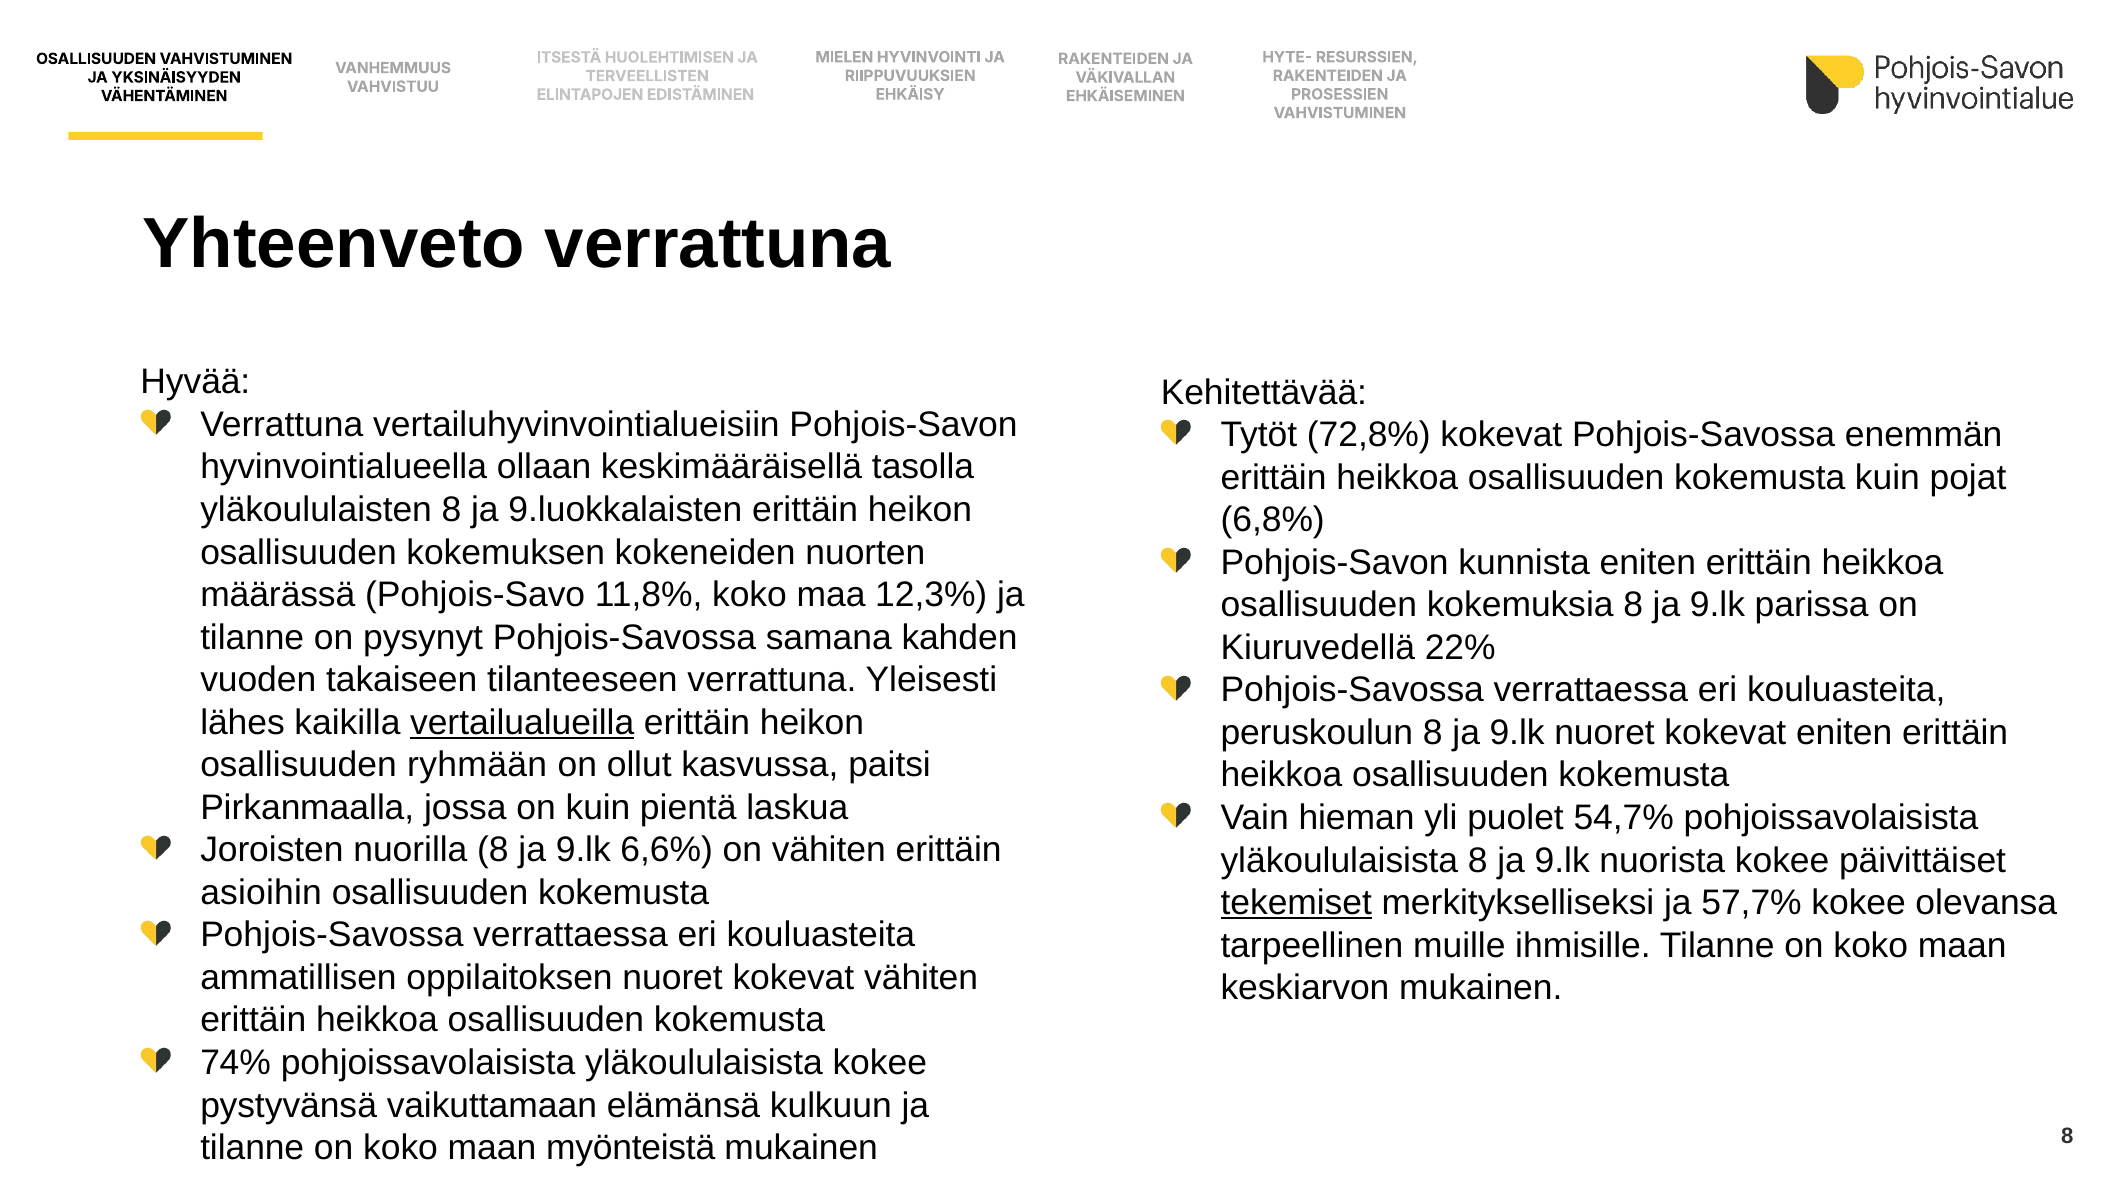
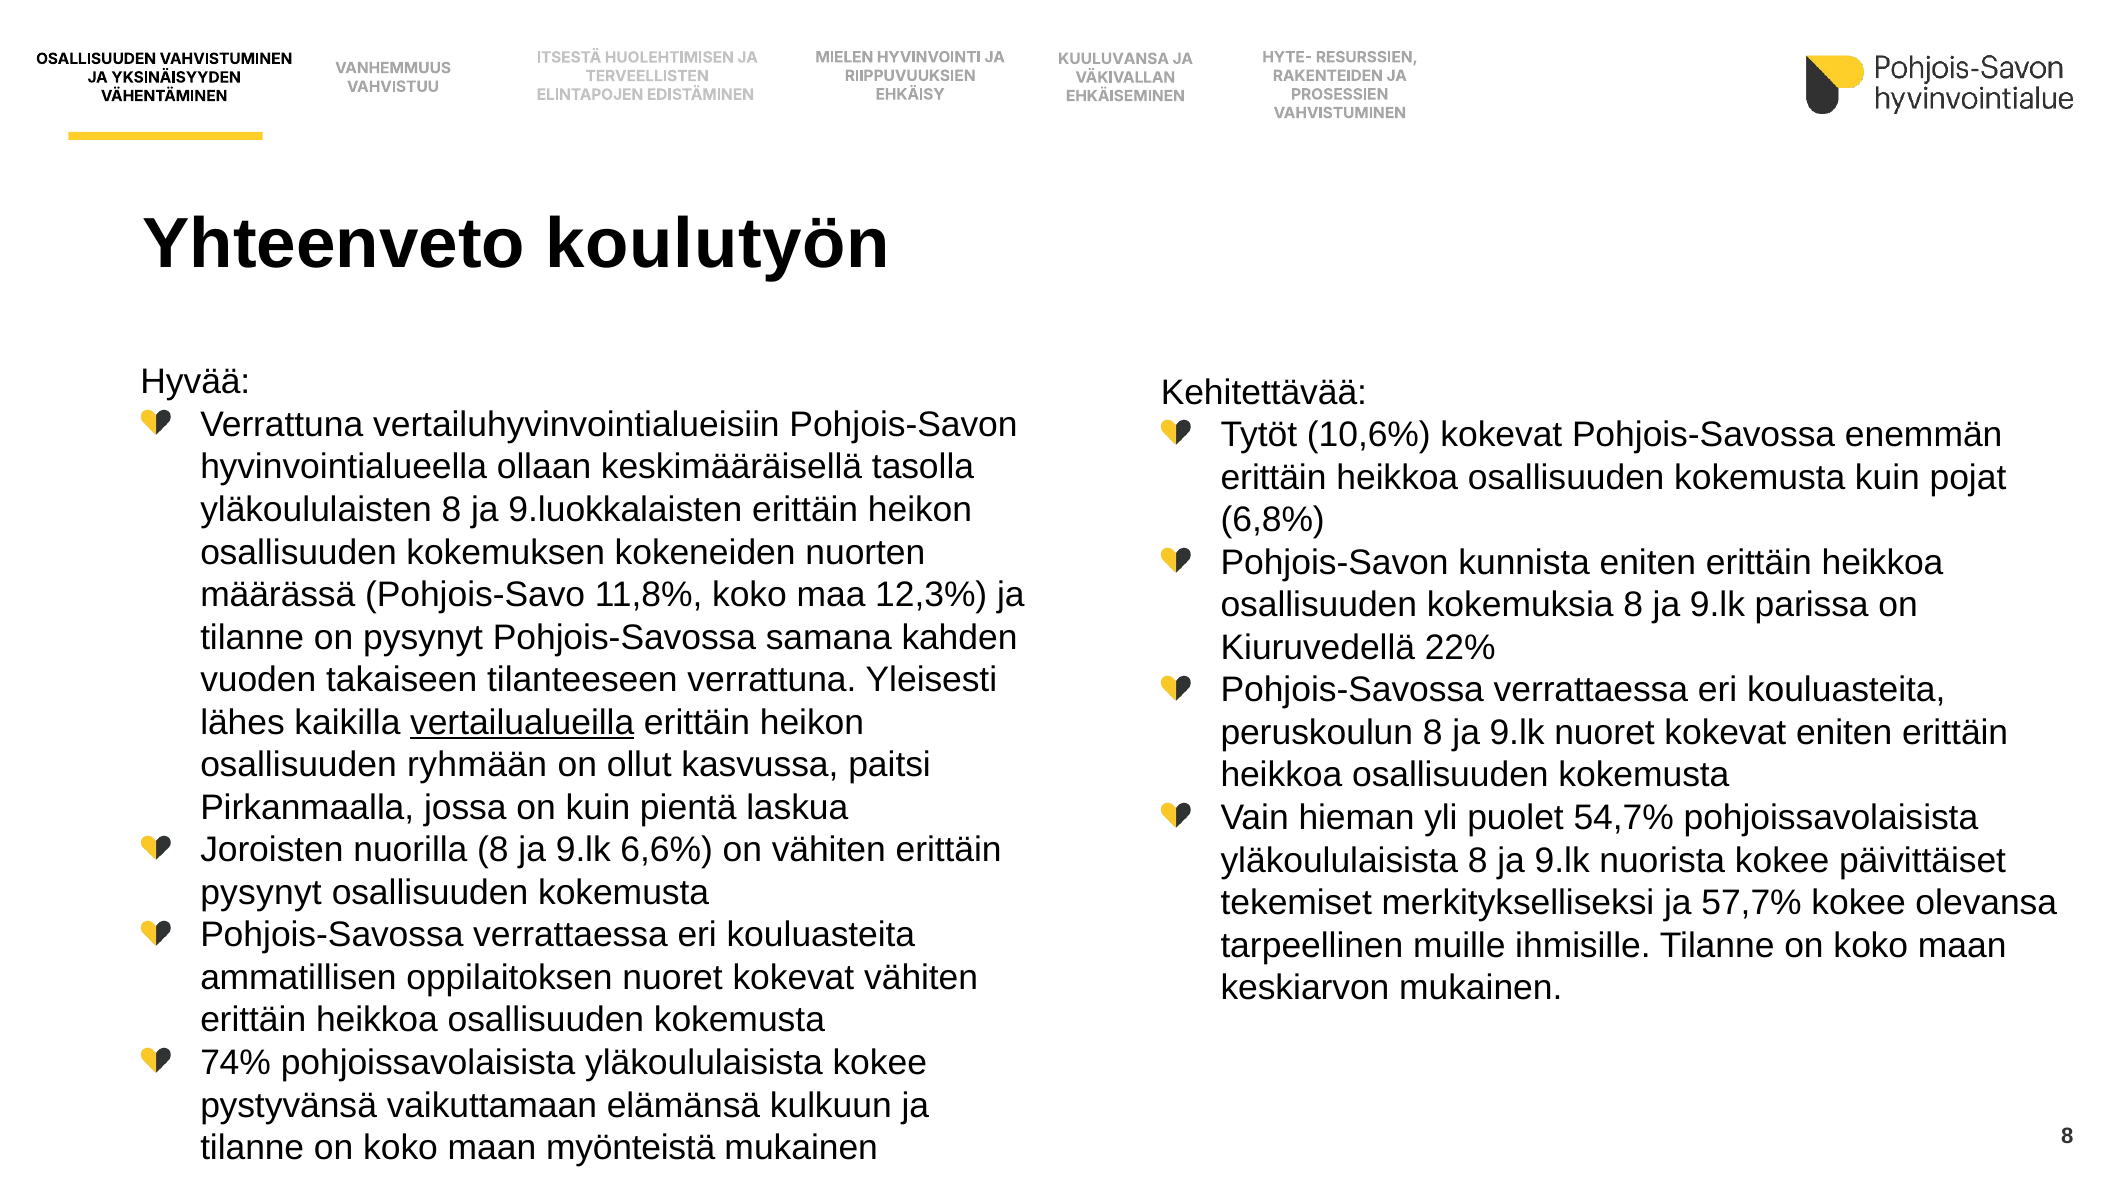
RAKENTEIDEN: RAKENTEIDEN -> KUULUVANSA (1114, 59)
Yhteenveto verrattuna: verrattuna -> koulutyön (718, 244)
72,8%: 72,8% -> 10,6% (1369, 435)
asioihin: asioihin -> pysynyt (261, 893)
tekemiset underline: present -> none (1296, 903)
